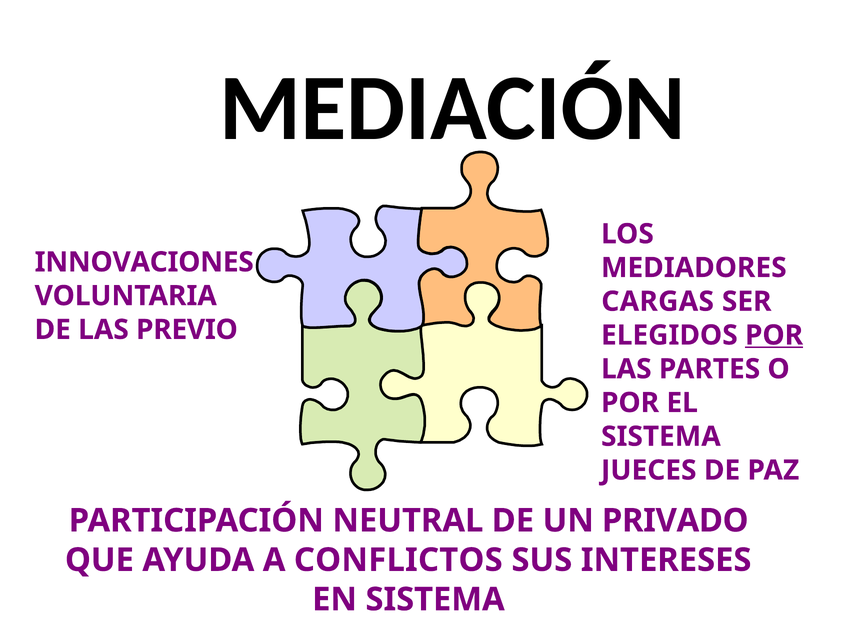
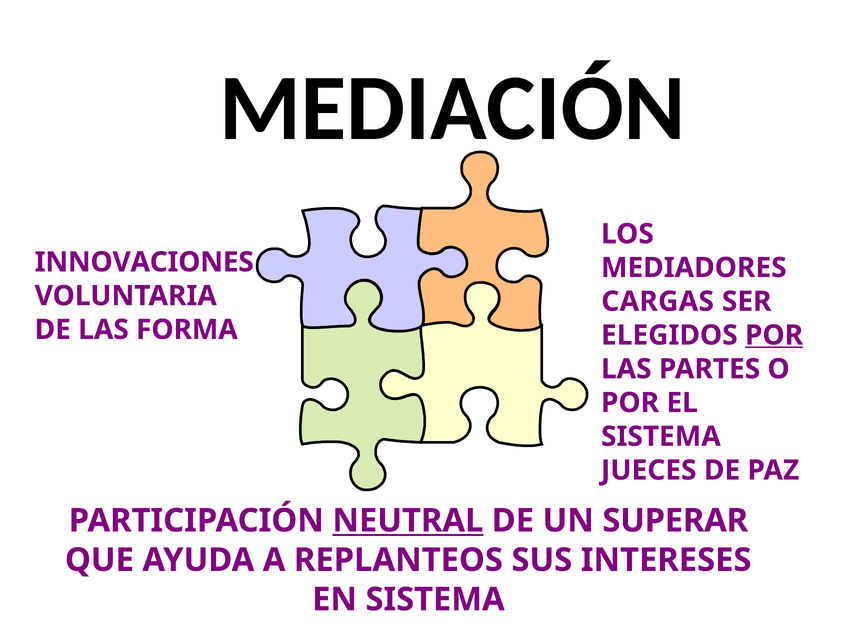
PREVIO: PREVIO -> FORMA (187, 329)
NEUTRAL underline: none -> present (408, 520)
PRIVADO: PRIVADO -> SUPERAR (675, 520)
CONFLICTOS: CONFLICTOS -> REPLANTEOS (398, 559)
